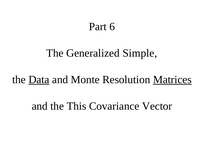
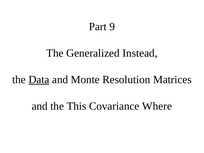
6: 6 -> 9 (112, 27)
Simple: Simple -> Instead (140, 53)
Matrices underline: present -> none (172, 80)
Vector: Vector -> Where (157, 106)
